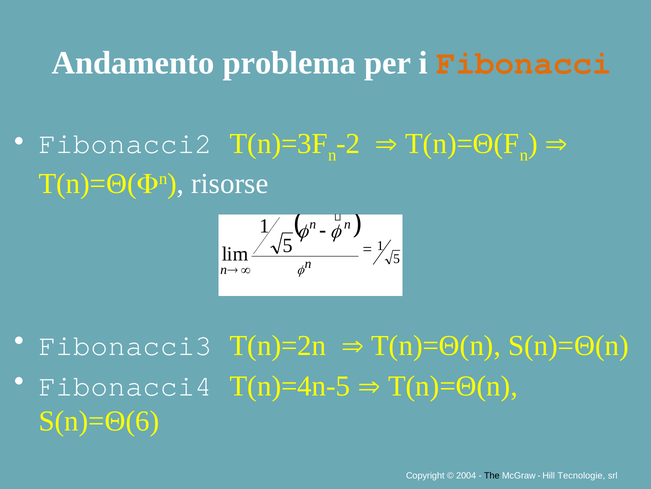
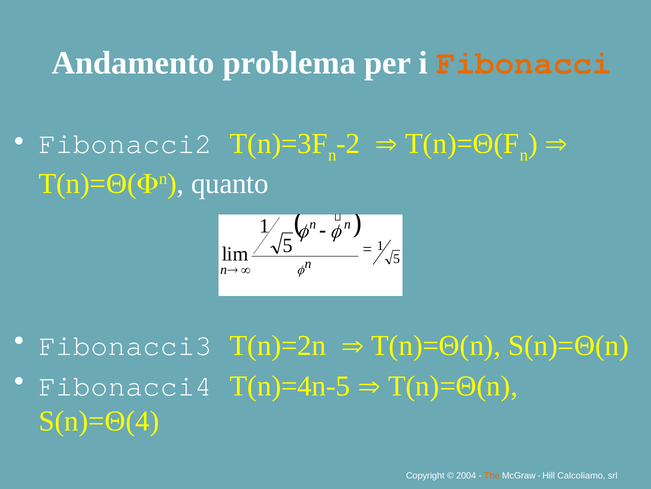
risorse: risorse -> quanto (230, 183)
S(n)=Θ(6: S(n)=Θ(6 -> S(n)=Θ(4 (99, 421)
The colour: black -> orange (492, 475)
Tecnologie: Tecnologie -> Calcoliamo (581, 475)
